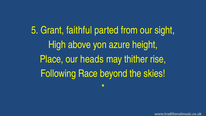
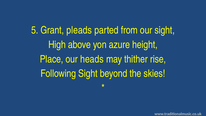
faithful: faithful -> pleads (79, 30)
Following Race: Race -> Sight (88, 73)
